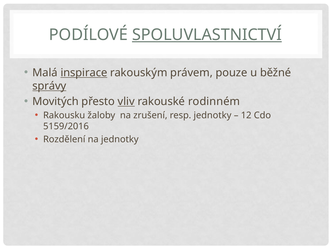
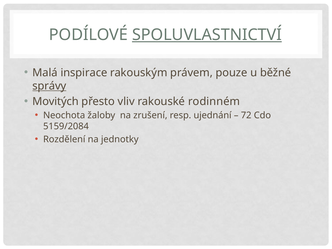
inspirace underline: present -> none (84, 73)
vliv underline: present -> none (126, 101)
Rakousku: Rakousku -> Neochota (64, 115)
resp jednotky: jednotky -> ujednání (213, 115)
12: 12 -> 72 (246, 115)
5159/2016: 5159/2016 -> 5159/2084 (66, 126)
